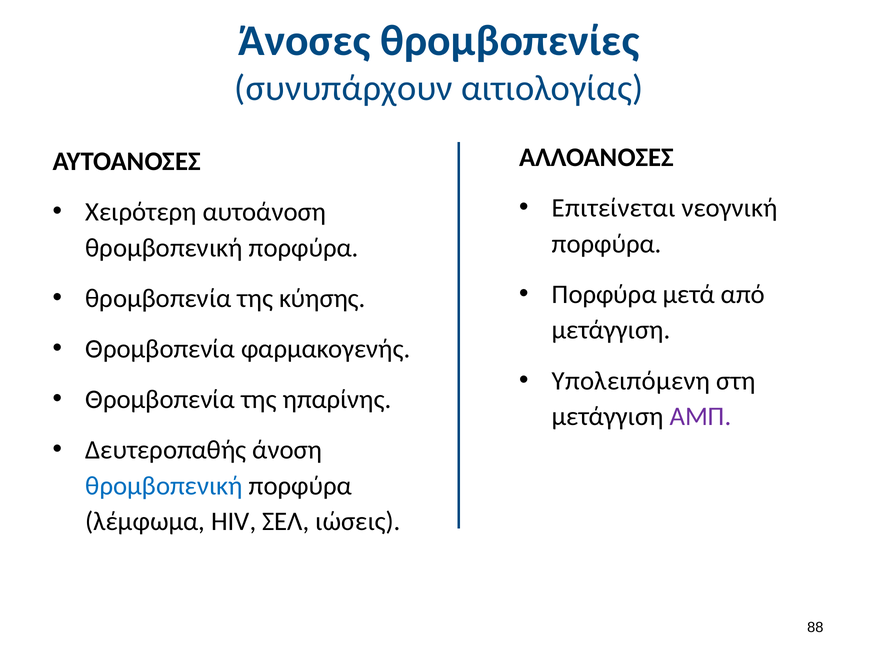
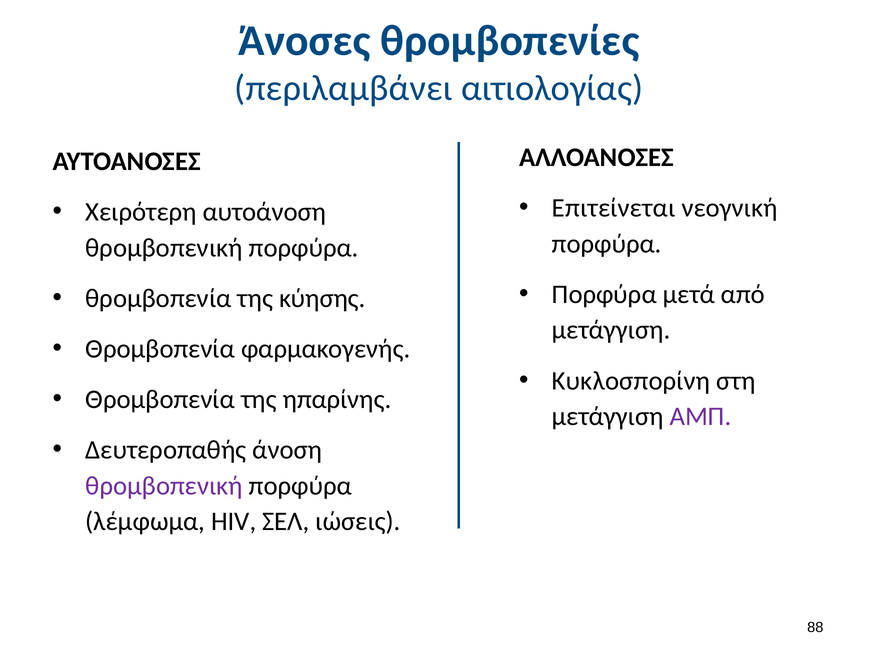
συνυπάρχουν: συνυπάρχουν -> περιλαμβάνει (344, 88)
Υπολειπόμενη: Υπολειπόμενη -> Κυκλοσπορίνη (631, 381)
θρομβοπενική colour: blue -> purple (164, 486)
